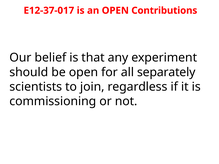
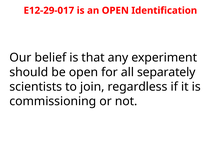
E12-37-017: E12-37-017 -> E12-29-017 (49, 11)
Contributions: Contributions -> Identification (164, 11)
